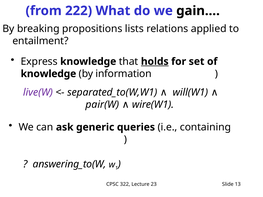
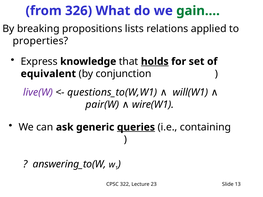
222: 222 -> 326 (79, 11)
gain… colour: black -> green (198, 11)
entailment: entailment -> properties (40, 41)
knowledge: knowledge -> equivalent (48, 74)
information: information -> conjunction (124, 74)
separated_to(W,W1: separated_to(W,W1 -> questions_to(W,W1 (112, 92)
queries underline: none -> present (136, 127)
